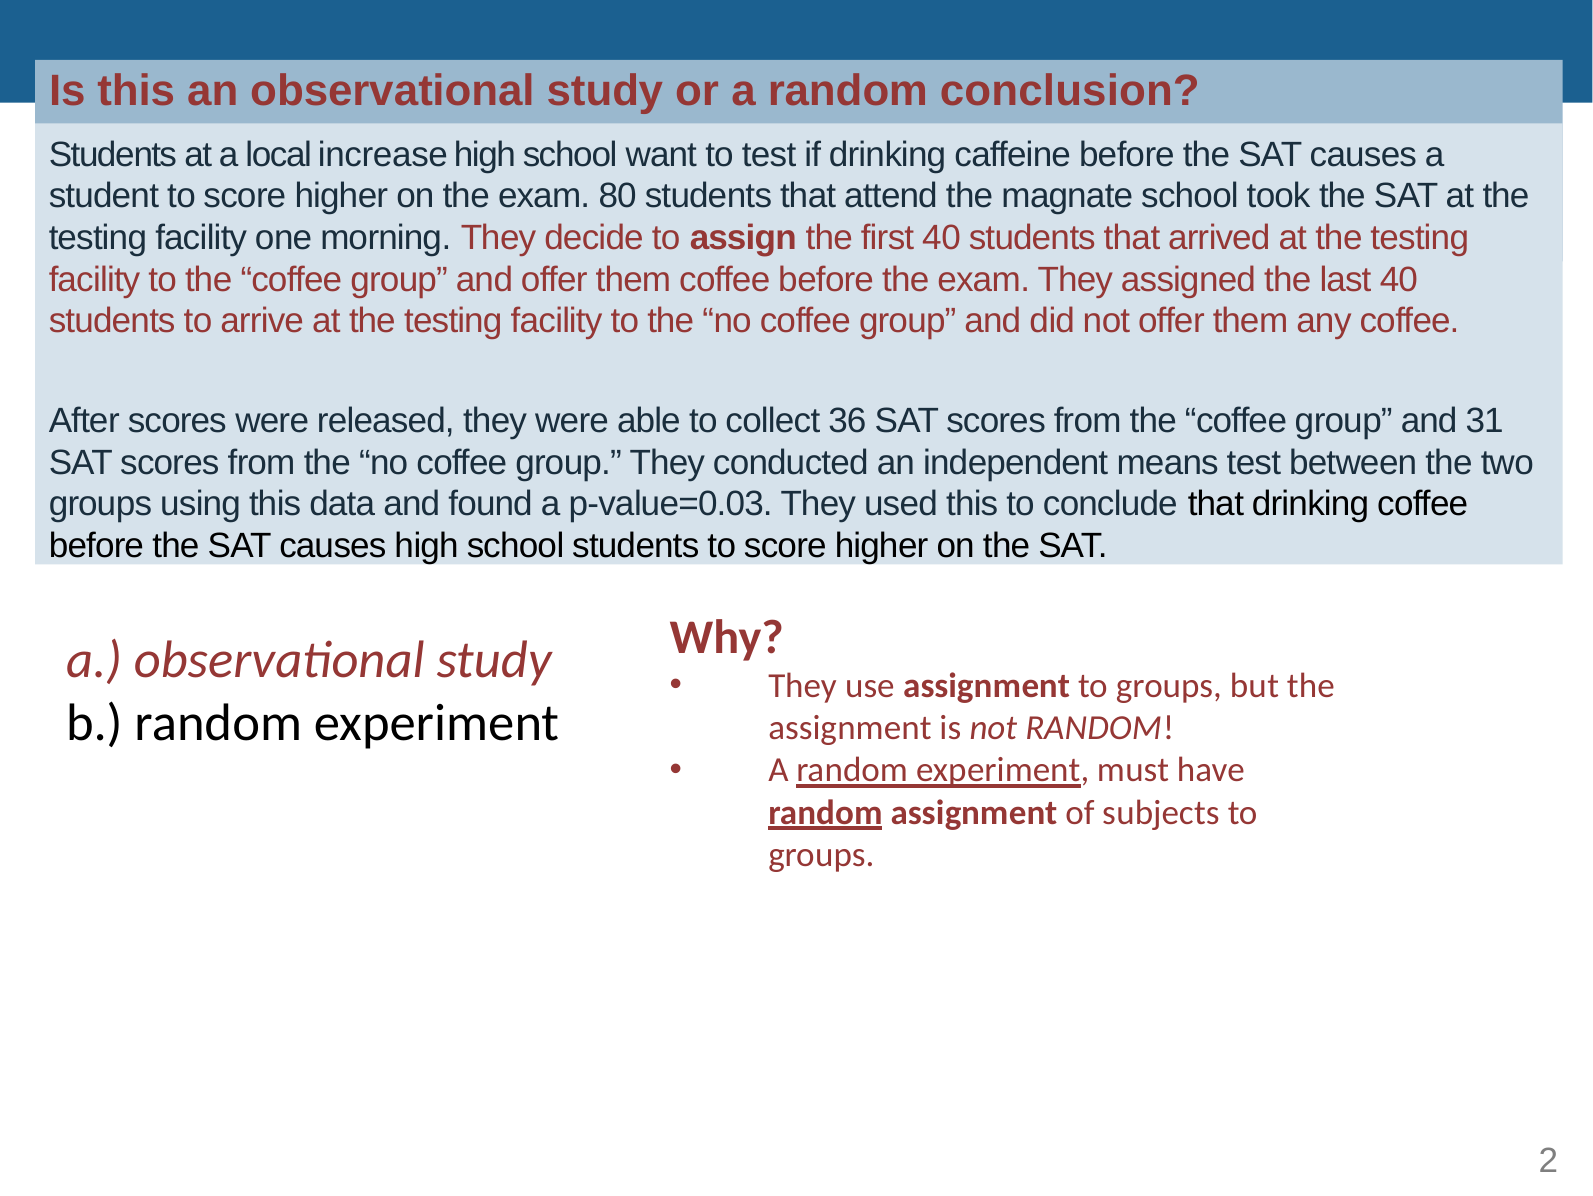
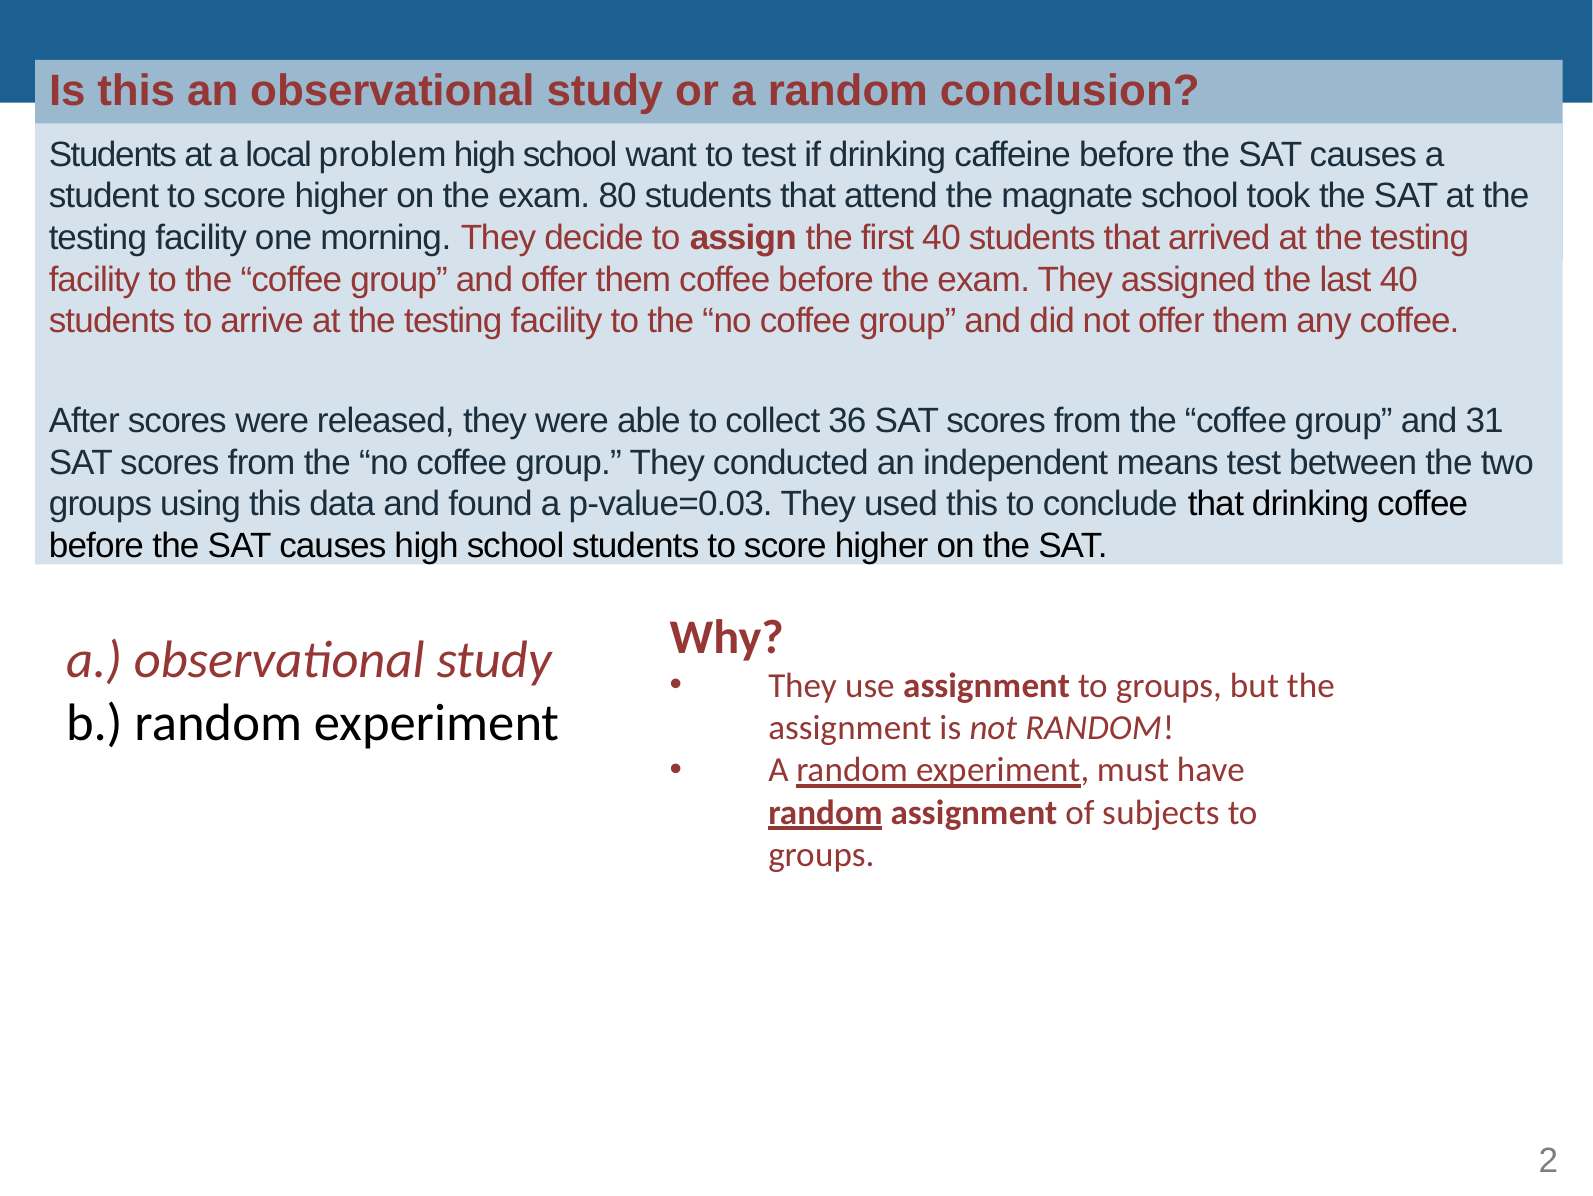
increase: increase -> problem (383, 155)
